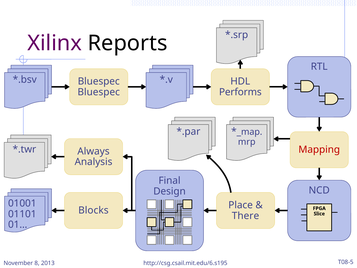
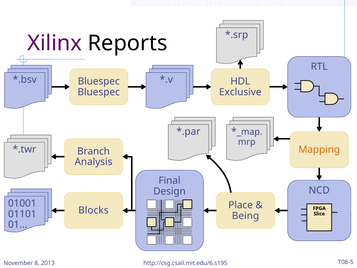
Performs: Performs -> Exclusive (240, 92)
Mapping colour: red -> orange (319, 150)
Always: Always -> Branch (94, 151)
There: There -> Being (245, 216)
